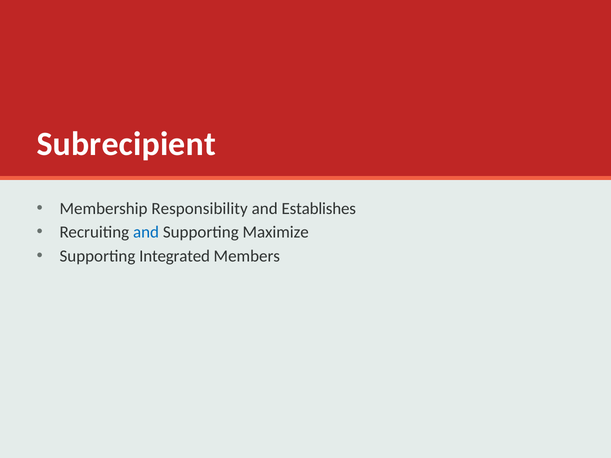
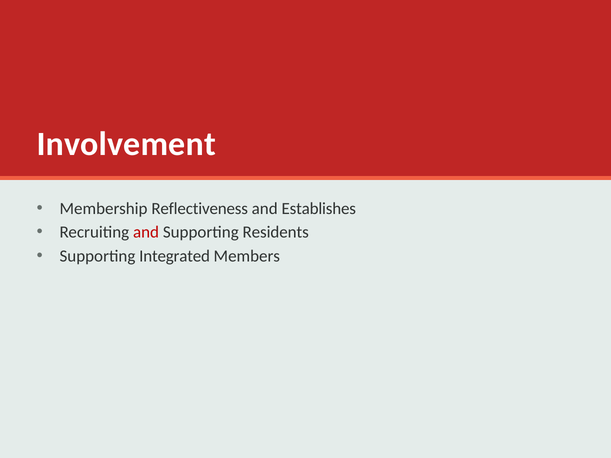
Subrecipient: Subrecipient -> Involvement (126, 144)
Responsibility: Responsibility -> Reflectiveness (200, 209)
and colour: blue -> red (146, 232)
Maximize: Maximize -> Residents (276, 232)
